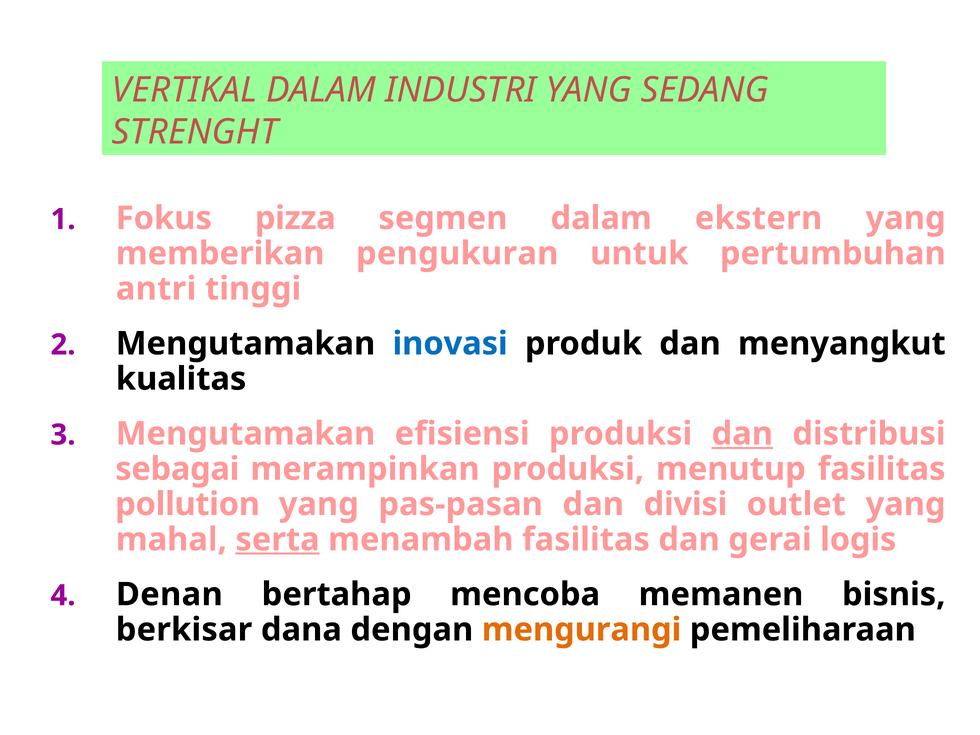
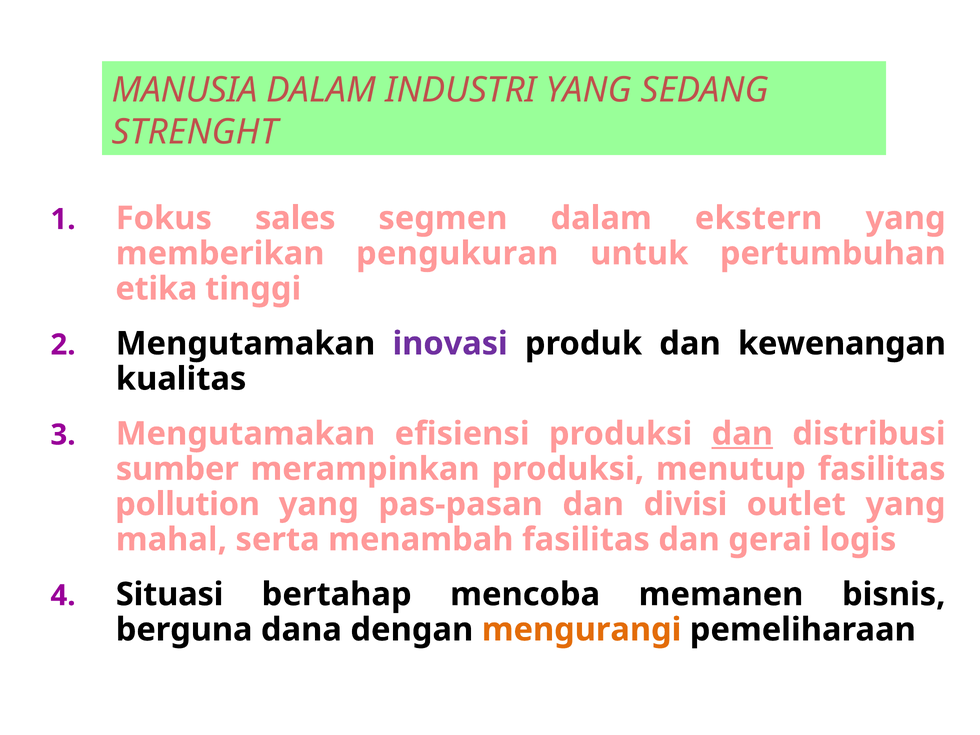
VERTIKAL: VERTIKAL -> MANUSIA (185, 90)
pizza: pizza -> sales (295, 218)
antri: antri -> etika (156, 289)
inovasi colour: blue -> purple (450, 344)
menyangkut: menyangkut -> kewenangan (842, 344)
sebagai: sebagai -> sumber (177, 469)
serta underline: present -> none (278, 540)
Denan: Denan -> Situasi (170, 594)
berkisar: berkisar -> berguna (184, 630)
